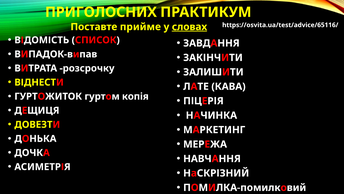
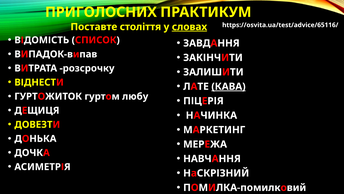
прийме: прийме -> століття (140, 27)
КАВА underline: none -> present (229, 86)
копія: копія -> любу (135, 96)
